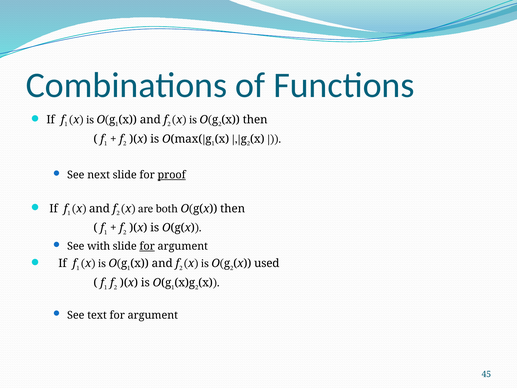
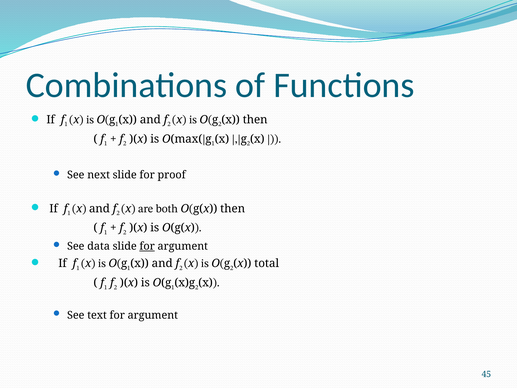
proof underline: present -> none (172, 175)
with: with -> data (99, 246)
used: used -> total (267, 263)
